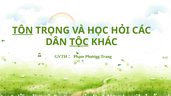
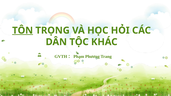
TỘC underline: present -> none (79, 42)
